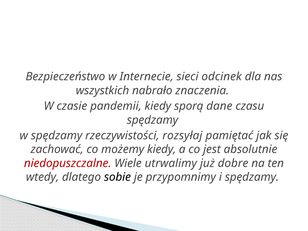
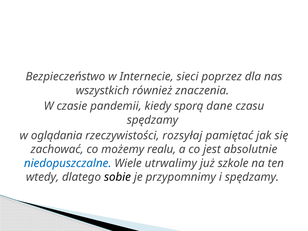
odcinek: odcinek -> poprzez (222, 77)
nabrało: nabrało -> również (152, 91)
w spędzamy: spędzamy -> oglądania (57, 136)
możemy kiedy: kiedy -> realu (162, 149)
niedopuszczalne colour: red -> blue (68, 163)
dobre: dobre -> szkole (233, 163)
